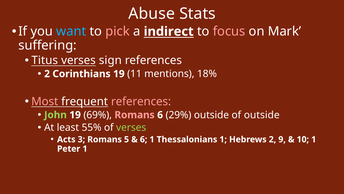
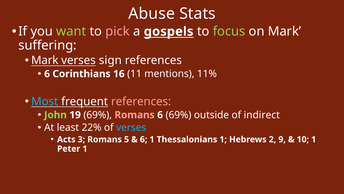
want colour: light blue -> light green (71, 31)
indirect: indirect -> gospels (169, 31)
focus colour: pink -> light green (229, 31)
Titus: Titus -> Mark (45, 60)
2: 2 -> 6 (47, 74)
Corinthians 19: 19 -> 16 (119, 74)
18%: 18% -> 11% (207, 74)
Most colour: pink -> light blue (45, 101)
6 29%: 29% -> 69% (178, 115)
of outside: outside -> indirect (262, 115)
55%: 55% -> 22% (92, 127)
verses colour: light green -> light blue (131, 127)
